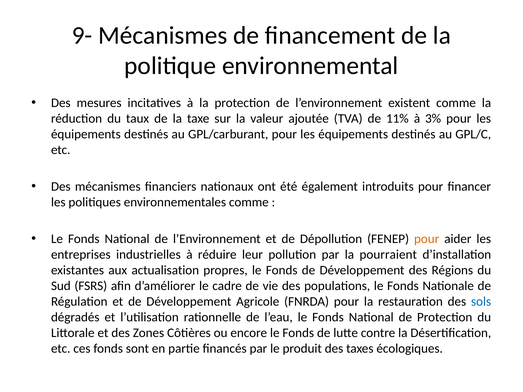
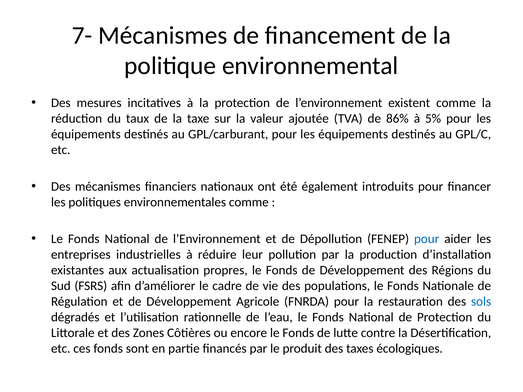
9-: 9- -> 7- (82, 35)
11%: 11% -> 86% (397, 119)
3%: 3% -> 5% (433, 119)
pour colour: orange -> blue (427, 239)
pourraient: pourraient -> production (388, 255)
